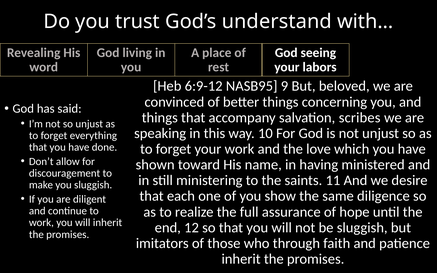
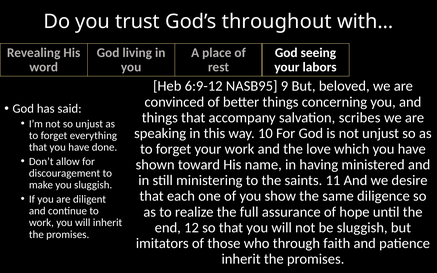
understand: understand -> throughout (277, 22)
